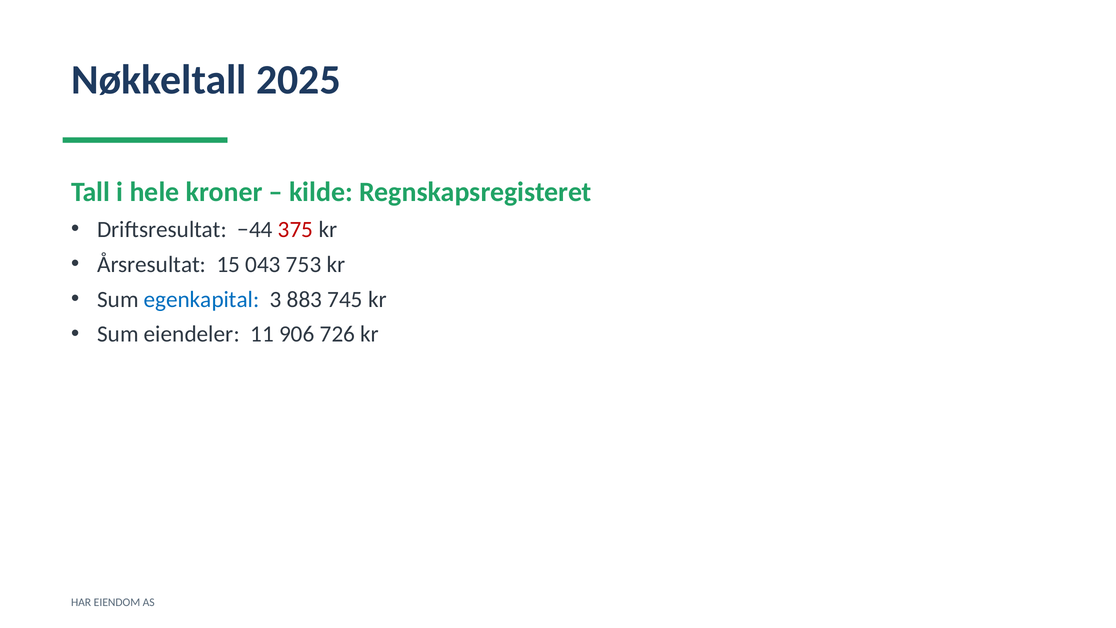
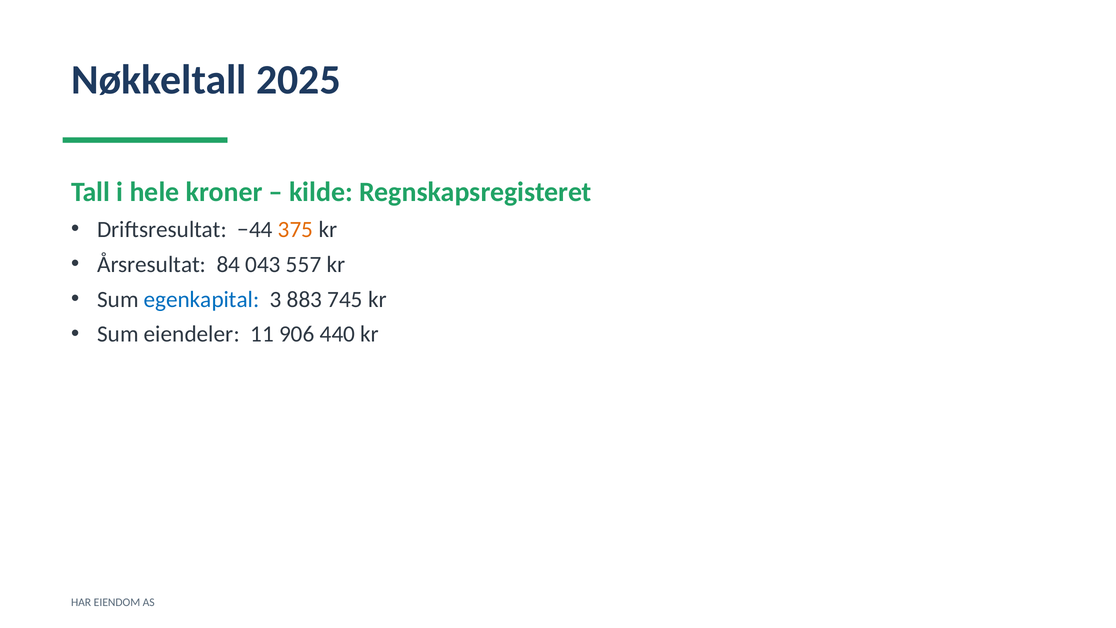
375 colour: red -> orange (296, 229)
15: 15 -> 84 (228, 264)
753: 753 -> 557 (304, 264)
726: 726 -> 440 (337, 334)
